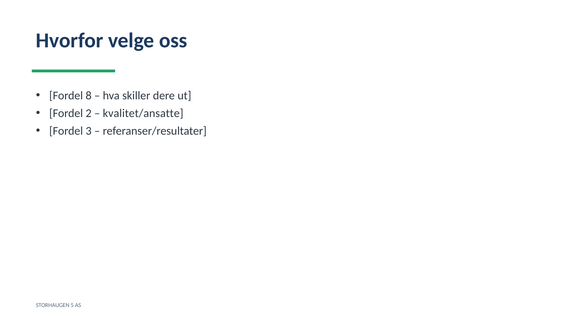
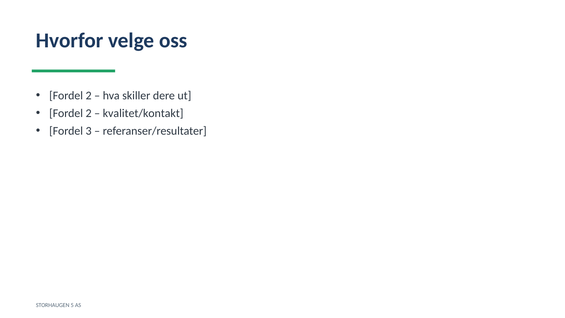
8: 8 -> 2 (89, 96)
kvalitet/ansatte: kvalitet/ansatte -> kvalitet/kontakt (143, 113)
